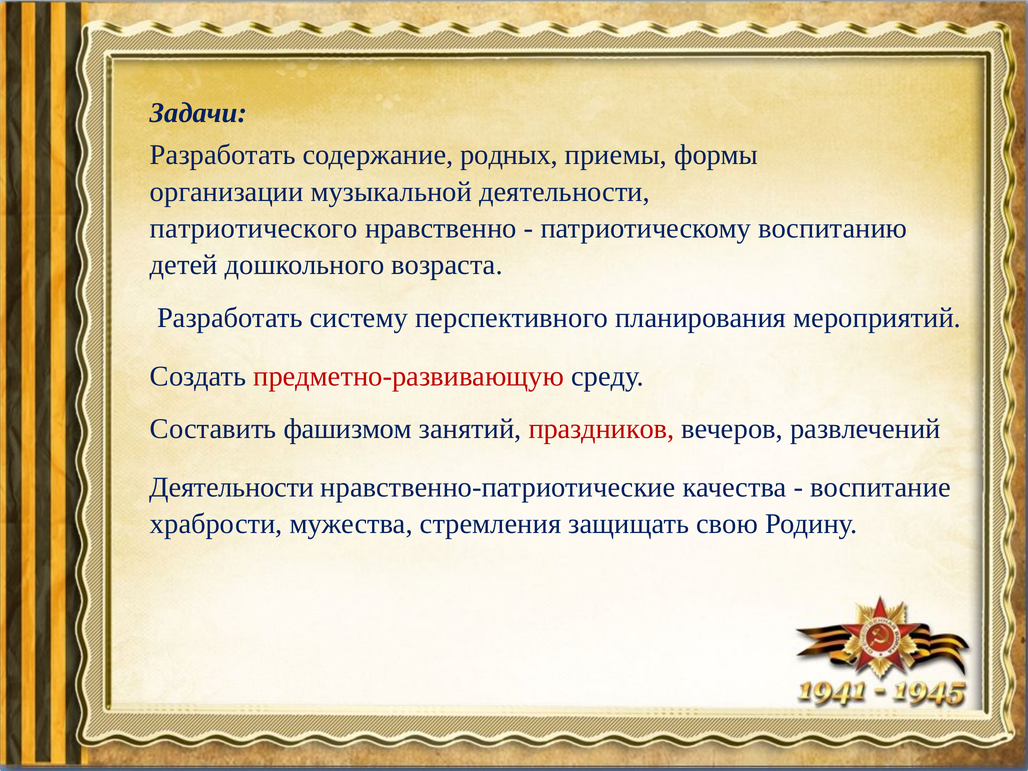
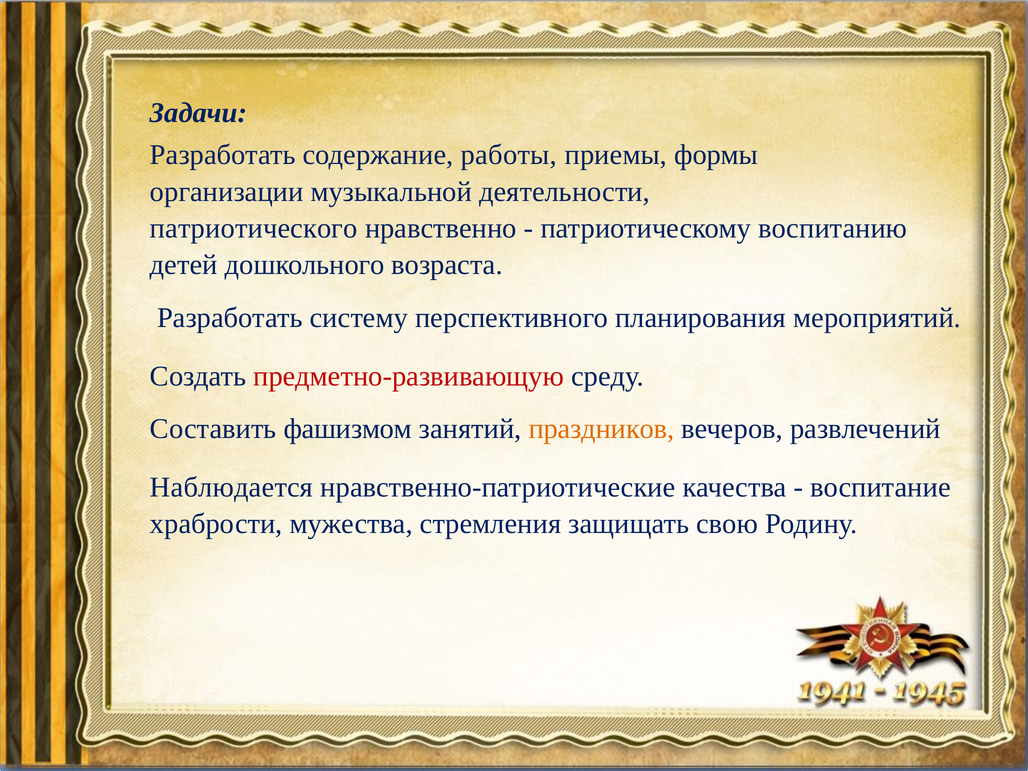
родных: родных -> работы (509, 155)
праздников colour: red -> orange (601, 429)
Деятельности: Деятельности -> Наблюдается (232, 487)
